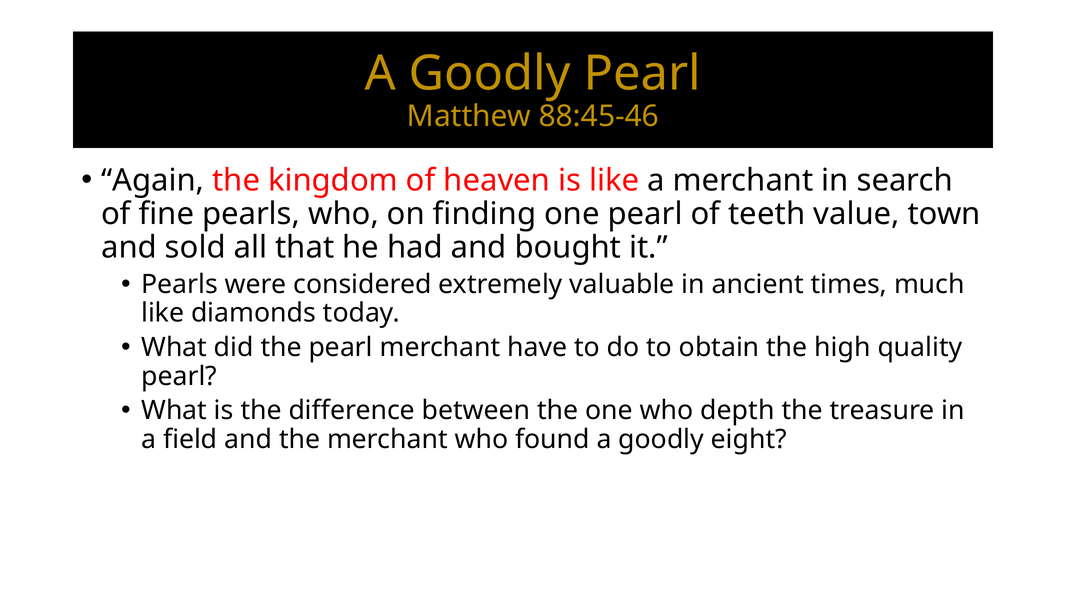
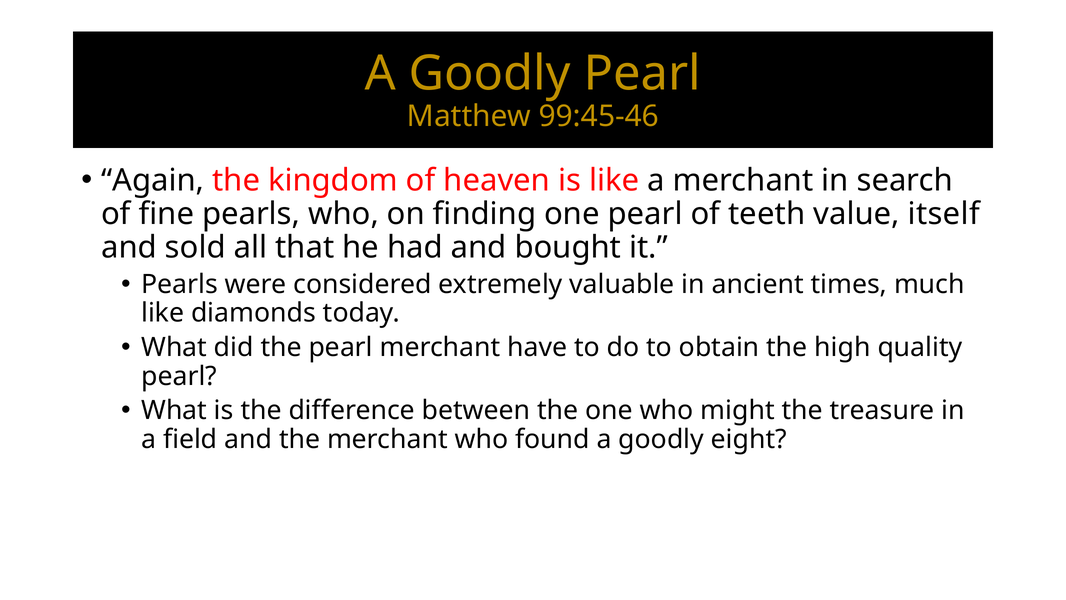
88:45-46: 88:45-46 -> 99:45-46 (599, 116)
town: town -> itself (944, 214)
depth: depth -> might (738, 410)
